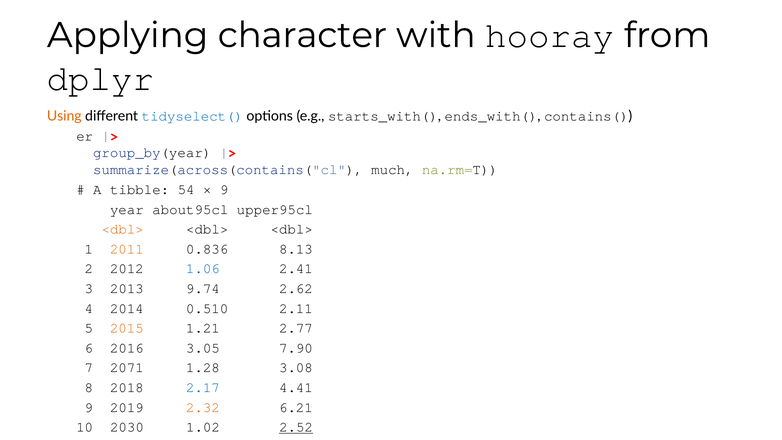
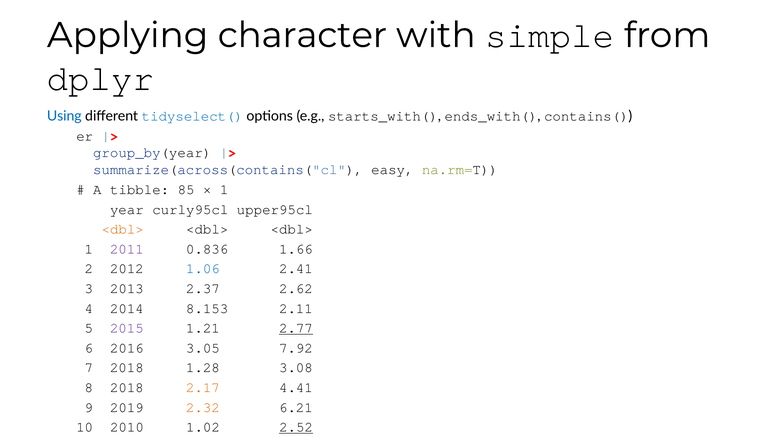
hooray: hooray -> simple (550, 35)
Using colour: orange -> blue (64, 116)
much: much -> easy (392, 170)
54: 54 -> 85 (186, 190)
9: 9 -> 1 (224, 190)
about95cl: about95cl -> curly95cl (190, 209)
2011 colour: orange -> purple (127, 249)
8.13: 8.13 -> 1.66 (296, 249)
9.74: 9.74 -> 2.37 (203, 289)
0.510: 0.510 -> 8.153 (207, 308)
2015 colour: orange -> purple (127, 328)
2.77 underline: none -> present (296, 328)
7.90: 7.90 -> 7.92 (296, 348)
7 2071: 2071 -> 2018 (127, 368)
2.17 colour: blue -> orange (203, 388)
2030: 2030 -> 2010 (127, 427)
